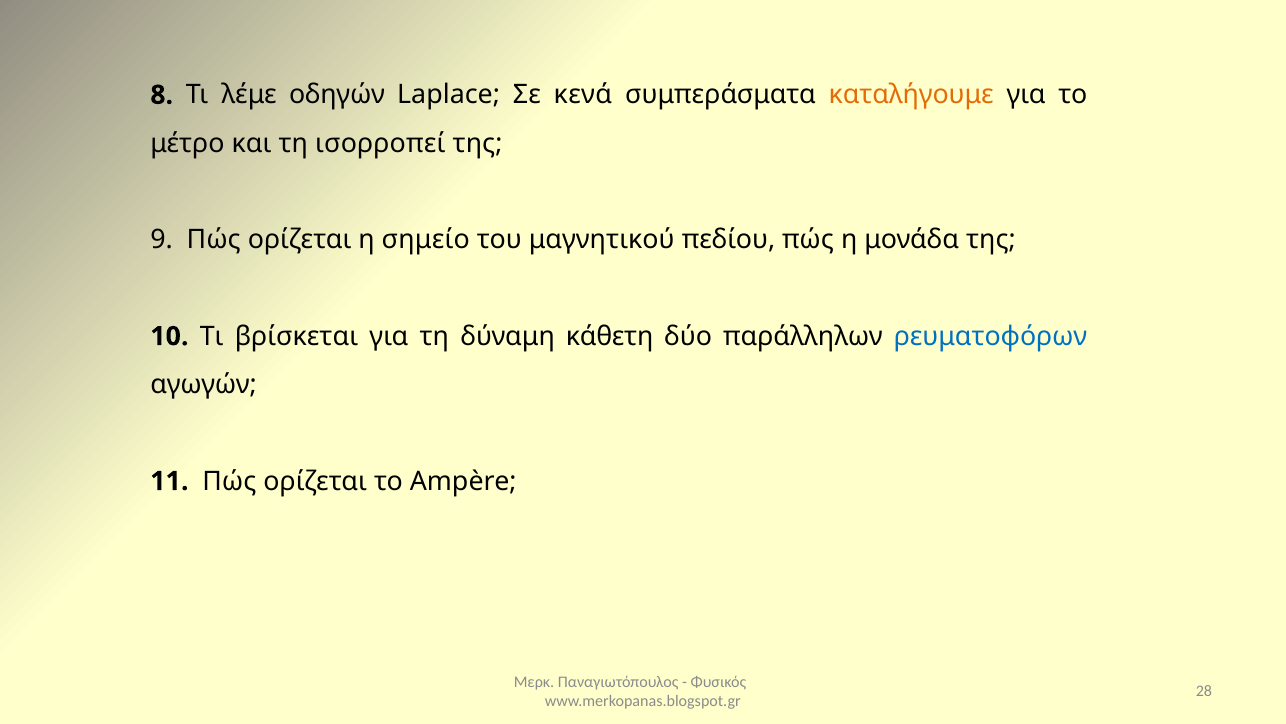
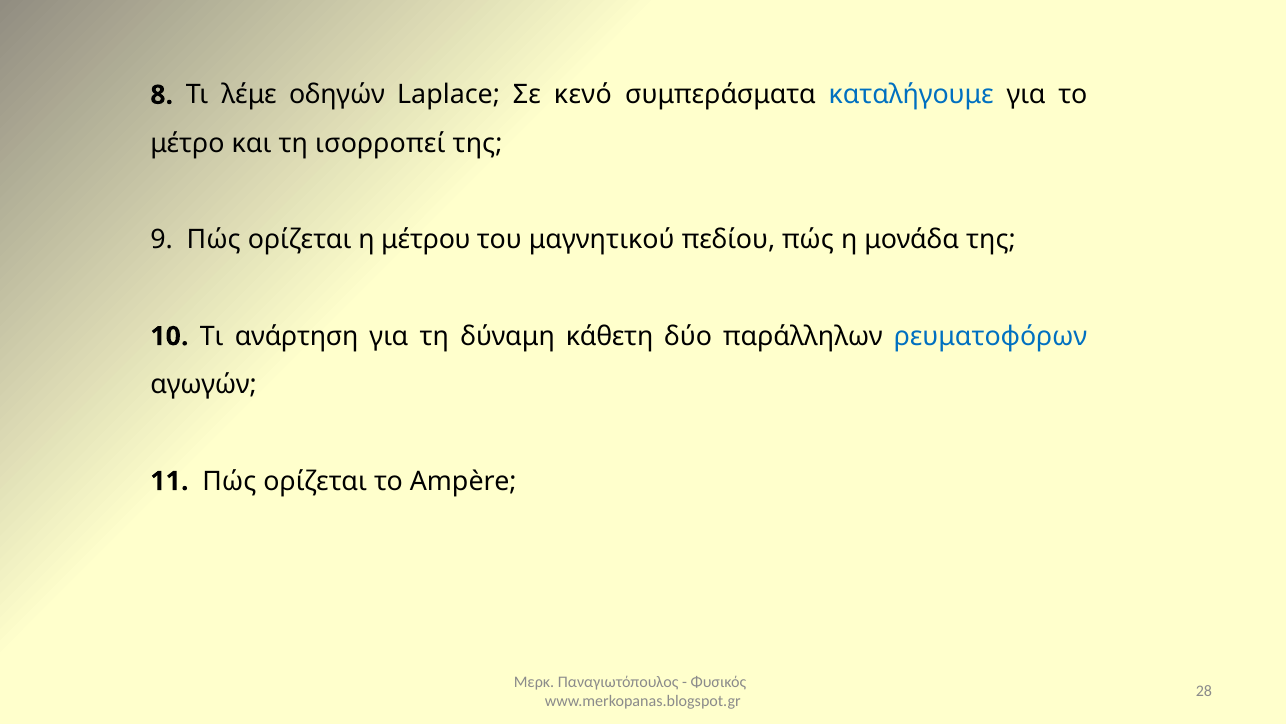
κενά: κενά -> κενό (583, 95)
καταλήγουμε colour: orange -> blue (911, 95)
σημείο: σημείο -> μέτρου (426, 240)
βρίσκεται: βρίσκεται -> ανάρτηση (297, 336)
